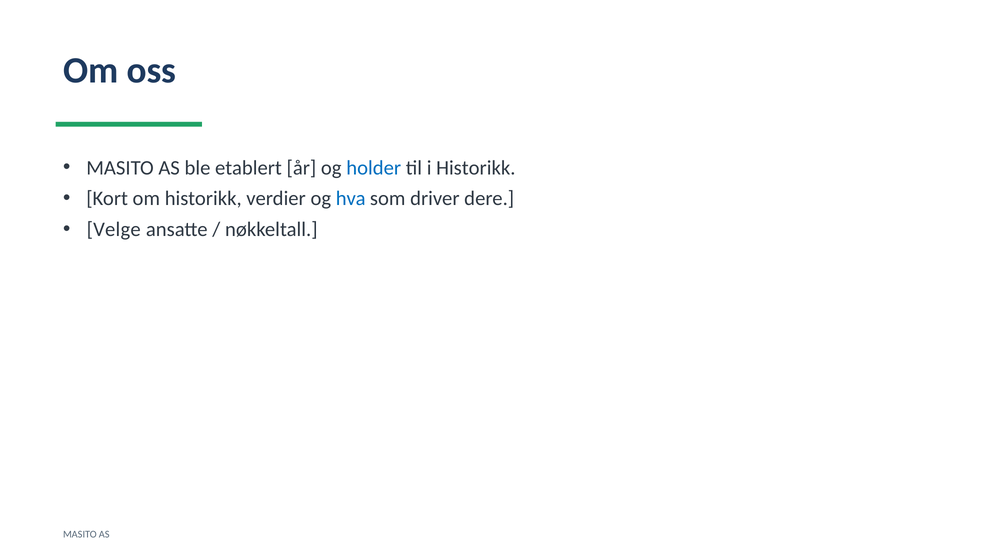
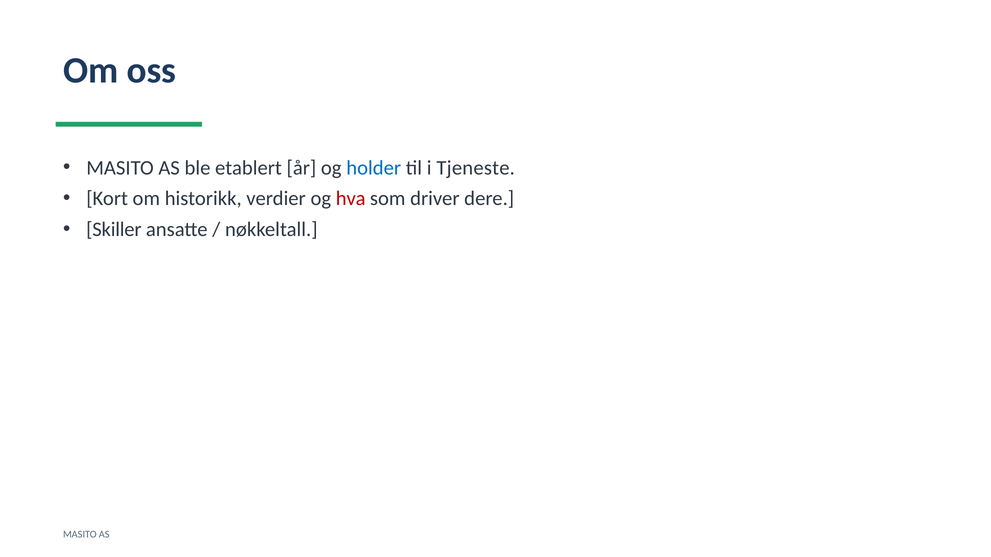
i Historikk: Historikk -> Tjeneste (476, 168)
hva colour: blue -> red (351, 199)
Velge: Velge -> Skiller (114, 230)
